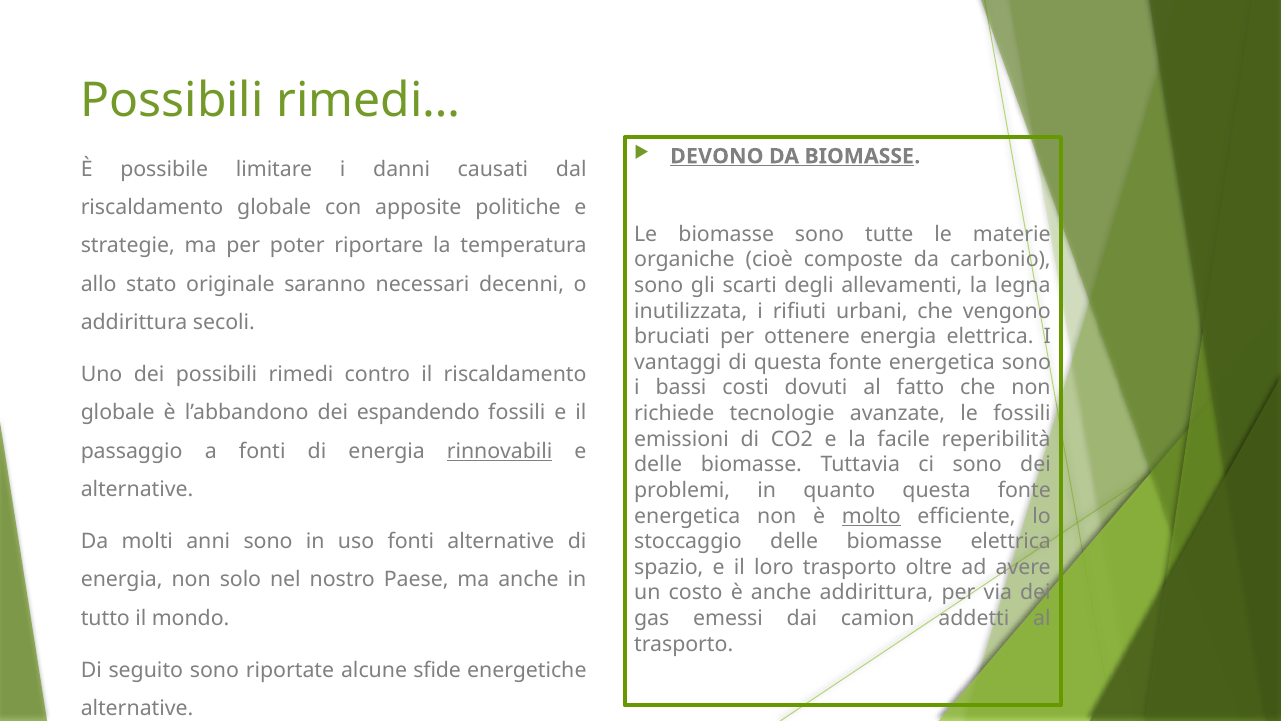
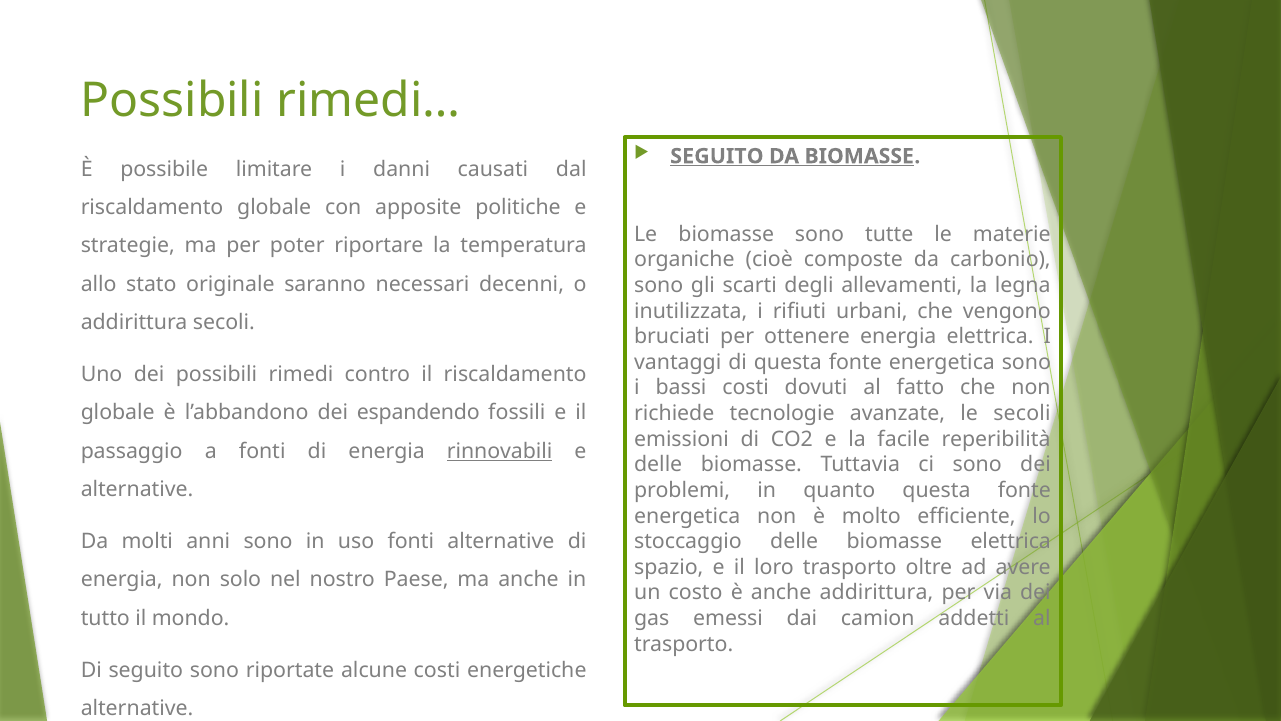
DEVONO: DEVONO -> SEGUITO (717, 156)
le fossili: fossili -> secoli (1022, 413)
molto underline: present -> none (871, 516)
alcune sfide: sfide -> costi (437, 670)
